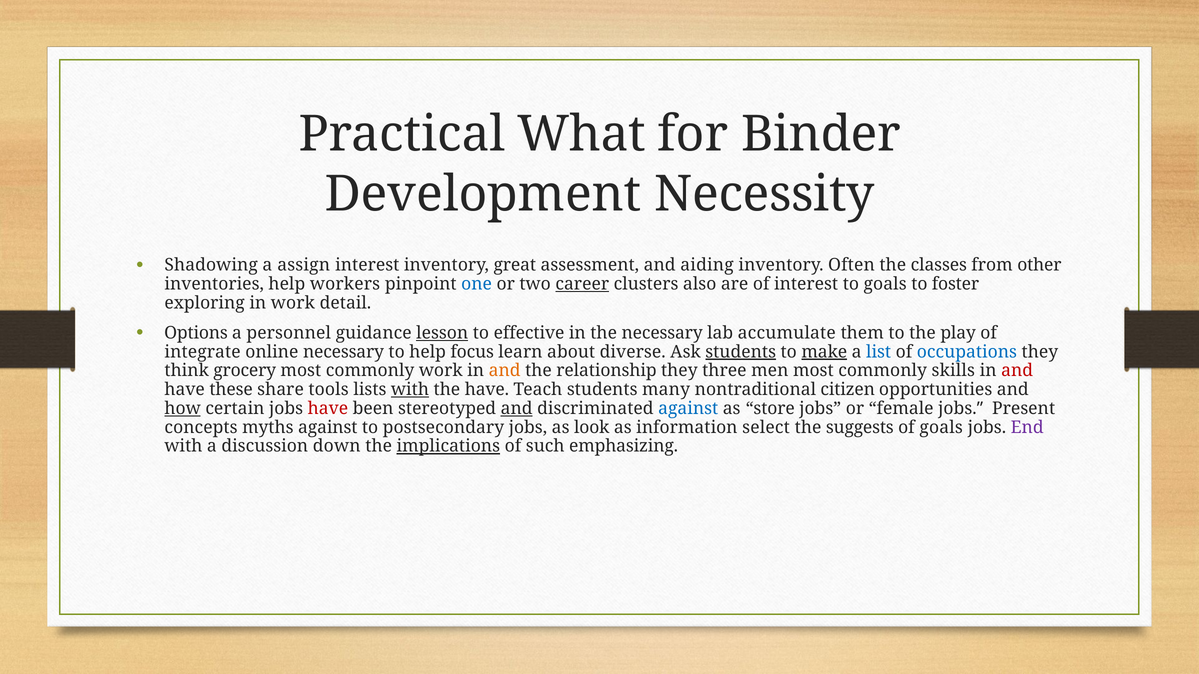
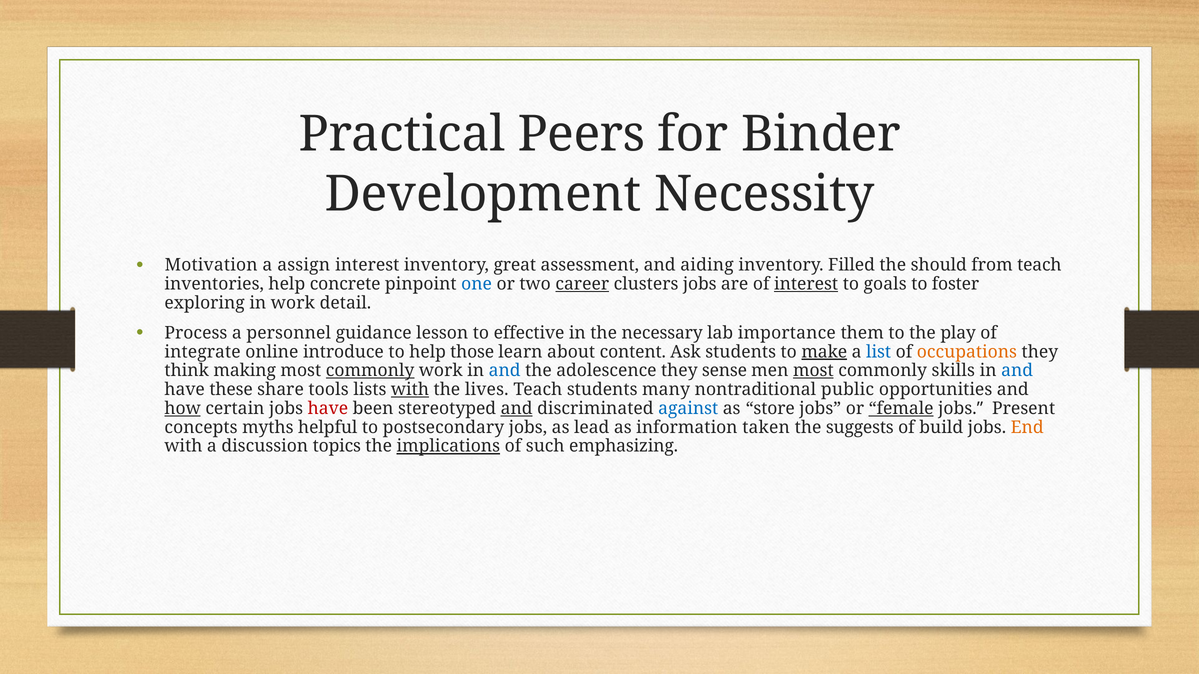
What: What -> Peers (582, 135)
Shadowing: Shadowing -> Motivation (211, 265)
Often: Often -> Filled (851, 265)
classes: classes -> should (939, 265)
from other: other -> teach (1039, 265)
workers: workers -> concrete (345, 284)
clusters also: also -> jobs (700, 284)
interest underline: none -> present (806, 284)
Options: Options -> Process (196, 333)
lesson underline: present -> none (442, 333)
accumulate: accumulate -> importance (787, 333)
online necessary: necessary -> introduce (343, 352)
focus: focus -> those (472, 352)
diverse: diverse -> content (633, 352)
students underline: present -> none (741, 352)
occupations colour: blue -> orange (967, 352)
grocery: grocery -> making (245, 371)
commonly underline: none -> present (370, 371)
and colour: orange -> blue (505, 371)
relationship: relationship -> adolescence (606, 371)
three: three -> sense (724, 371)
most underline: none -> present (813, 371)
and colour: red -> blue (1017, 371)
the have: have -> lives (487, 390)
citizen: citizen -> public (848, 390)
female underline: none -> present (901, 409)
myths against: against -> helpful (328, 428)
look: look -> lead (592, 428)
select: select -> taken (766, 428)
of goals: goals -> build (941, 428)
End colour: purple -> orange (1027, 428)
down: down -> topics (337, 447)
